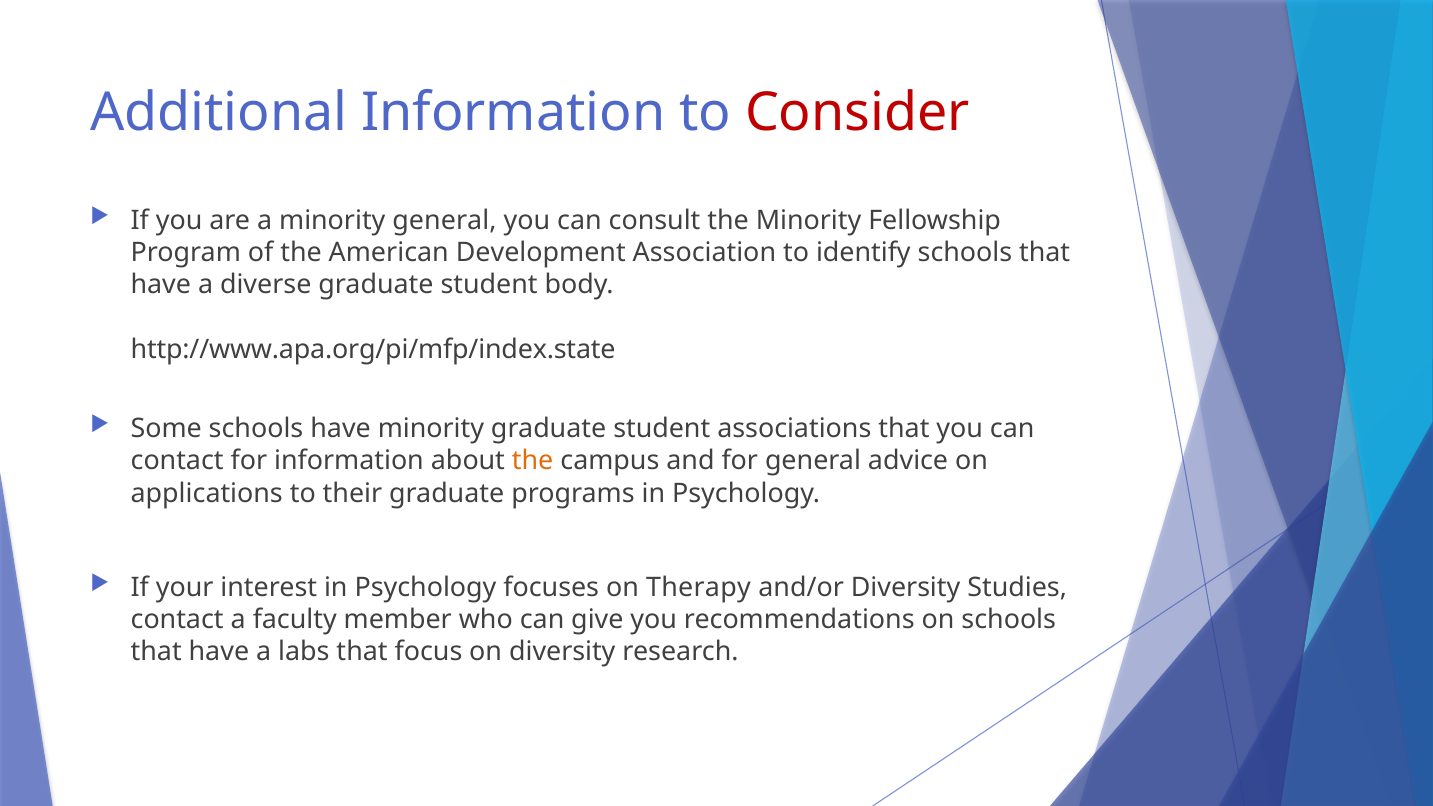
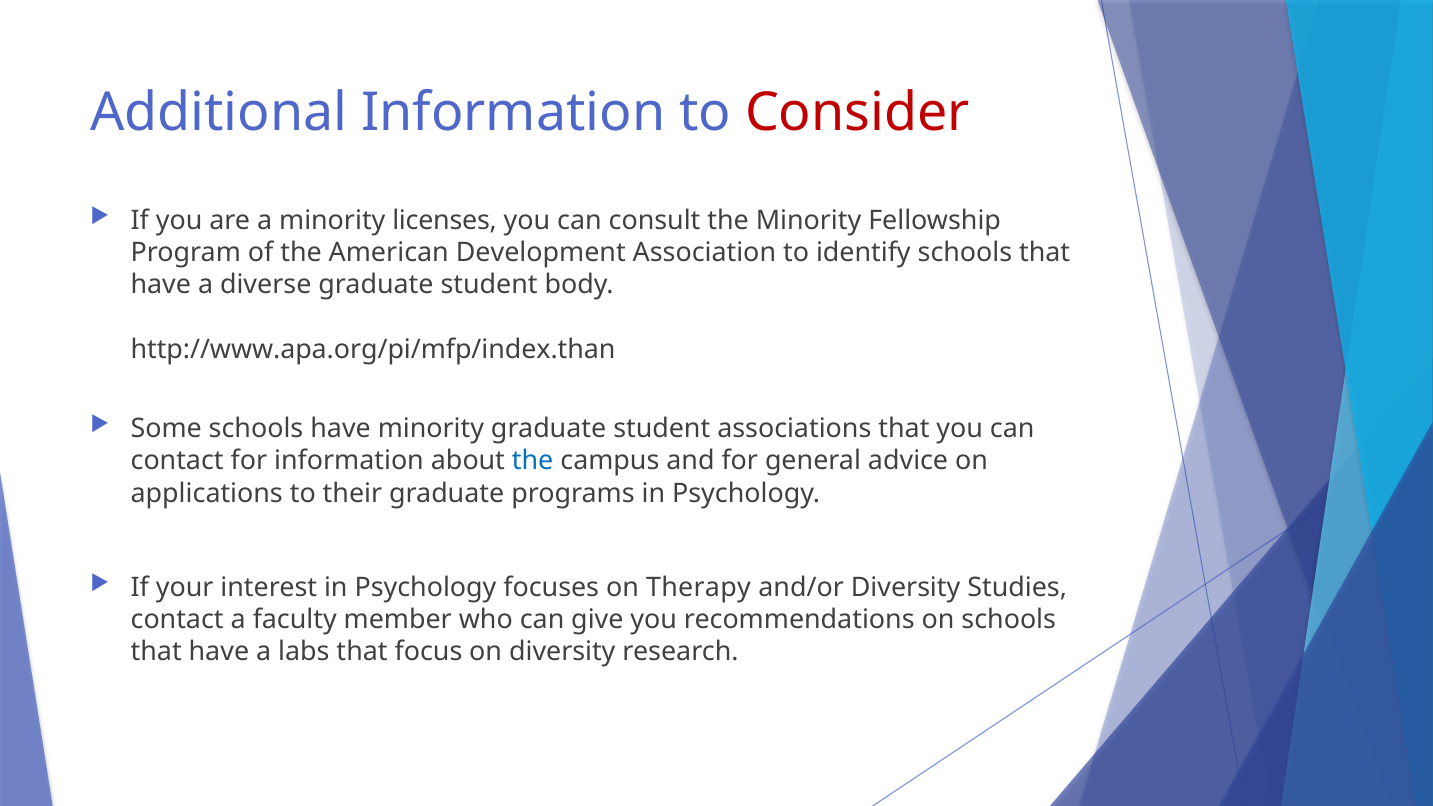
minority general: general -> licenses (445, 220)
http://www.apa.org/pi/mfp/index.state: http://www.apa.org/pi/mfp/index.state -> http://www.apa.org/pi/mfp/index.than (373, 349)
the colour: orange -> blue (533, 461)
